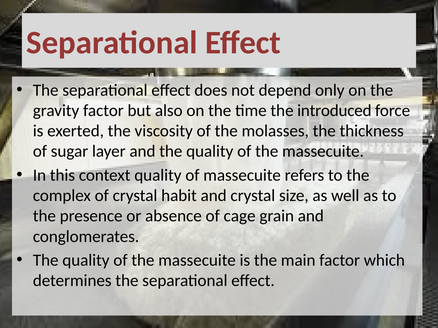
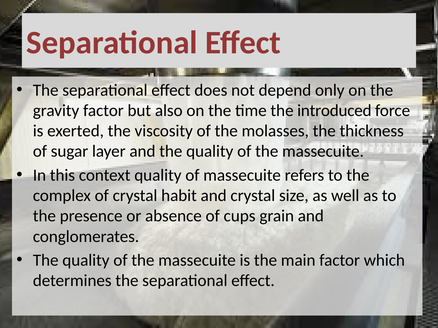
cage: cage -> cups (240, 216)
